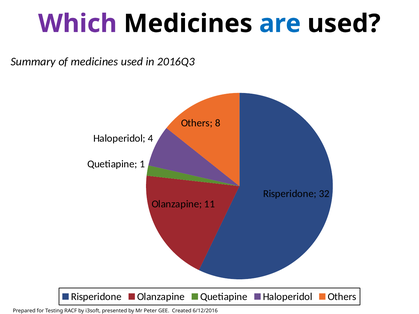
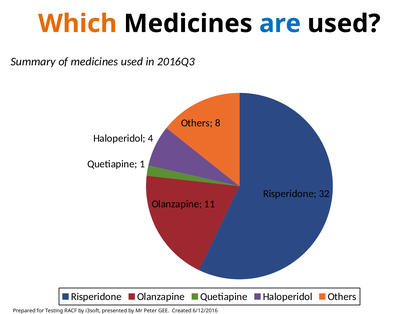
Which colour: purple -> orange (78, 24)
